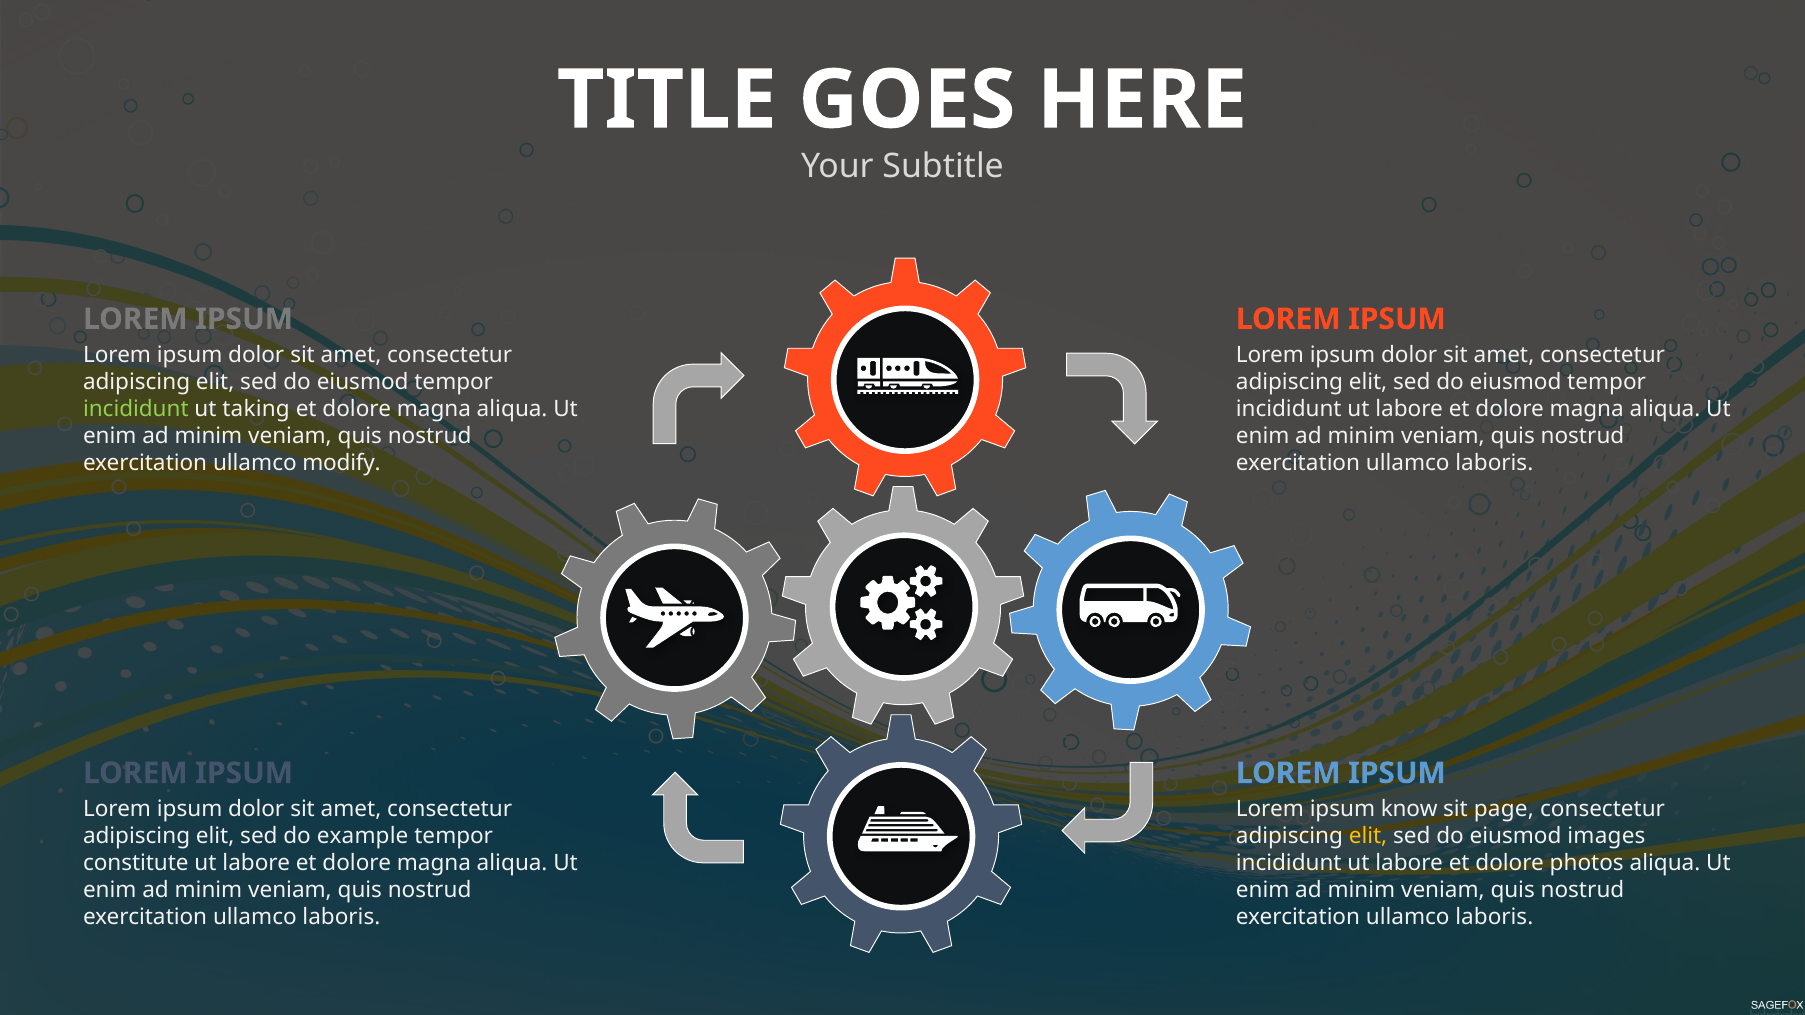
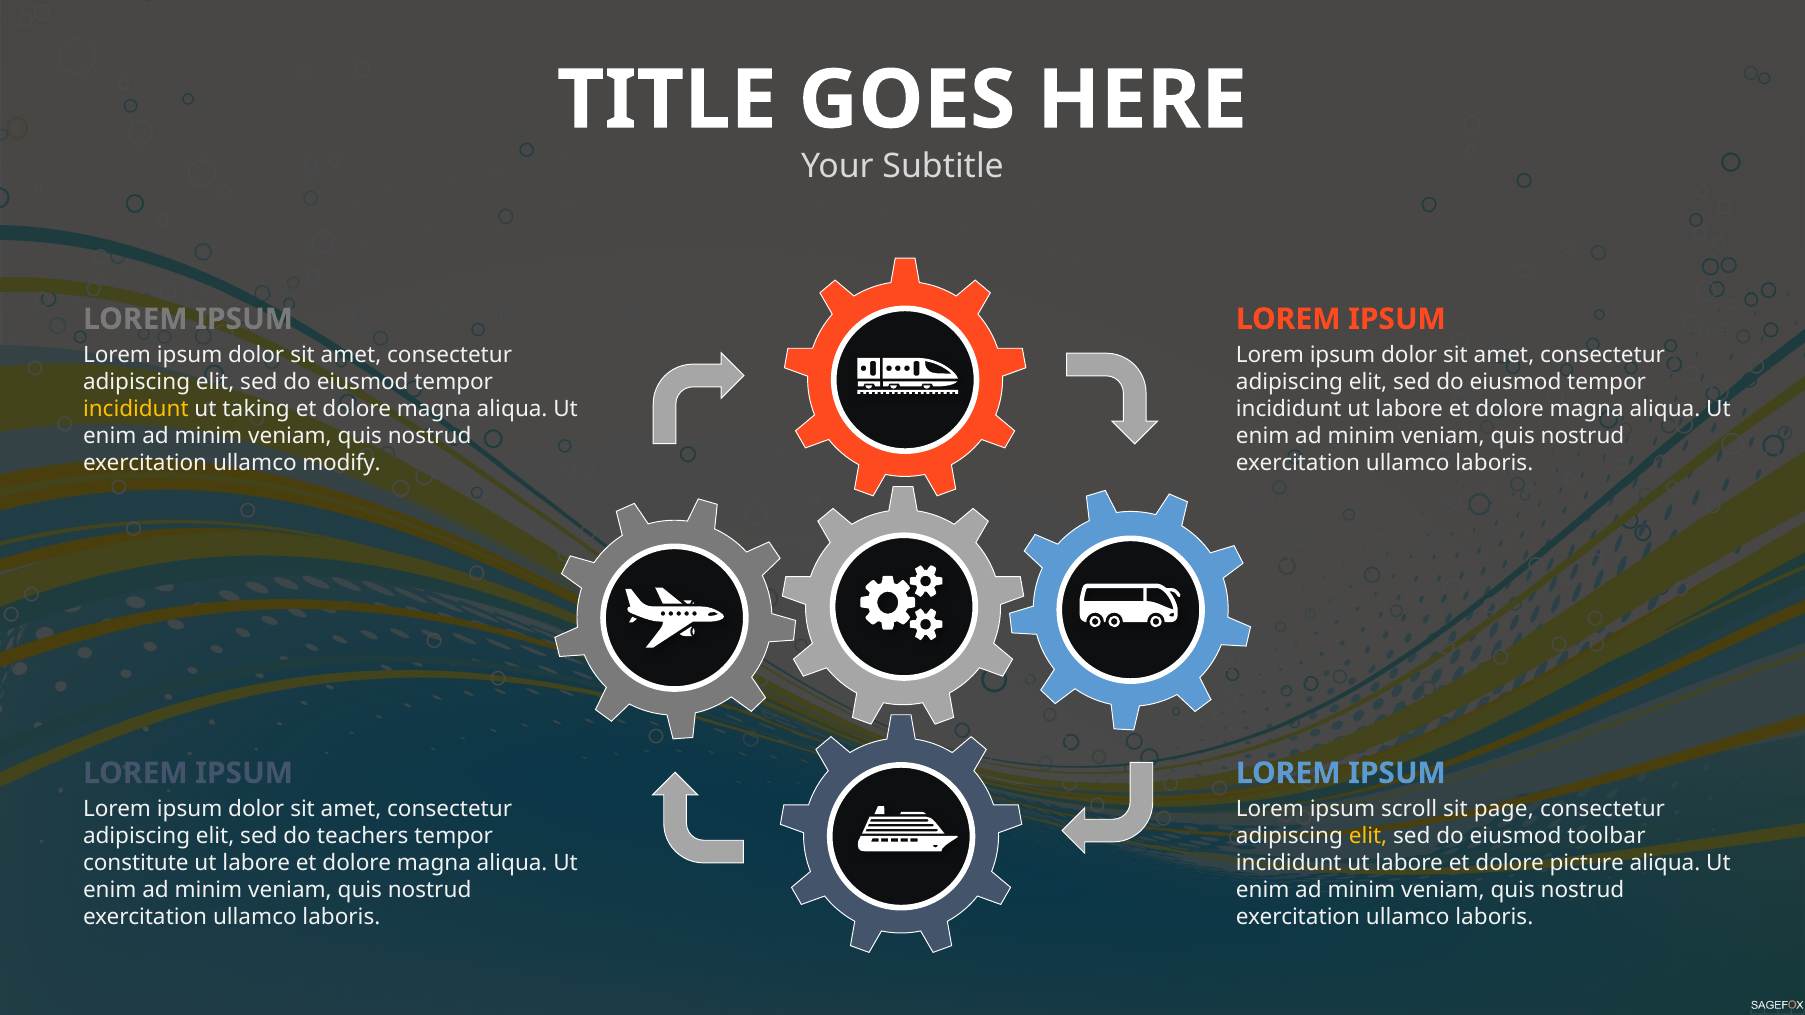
incididunt colour: light green -> yellow (136, 409)
know: know -> scroll (1409, 809)
example: example -> teachers (363, 836)
images: images -> toolbar (1606, 836)
photos: photos -> picture (1587, 863)
